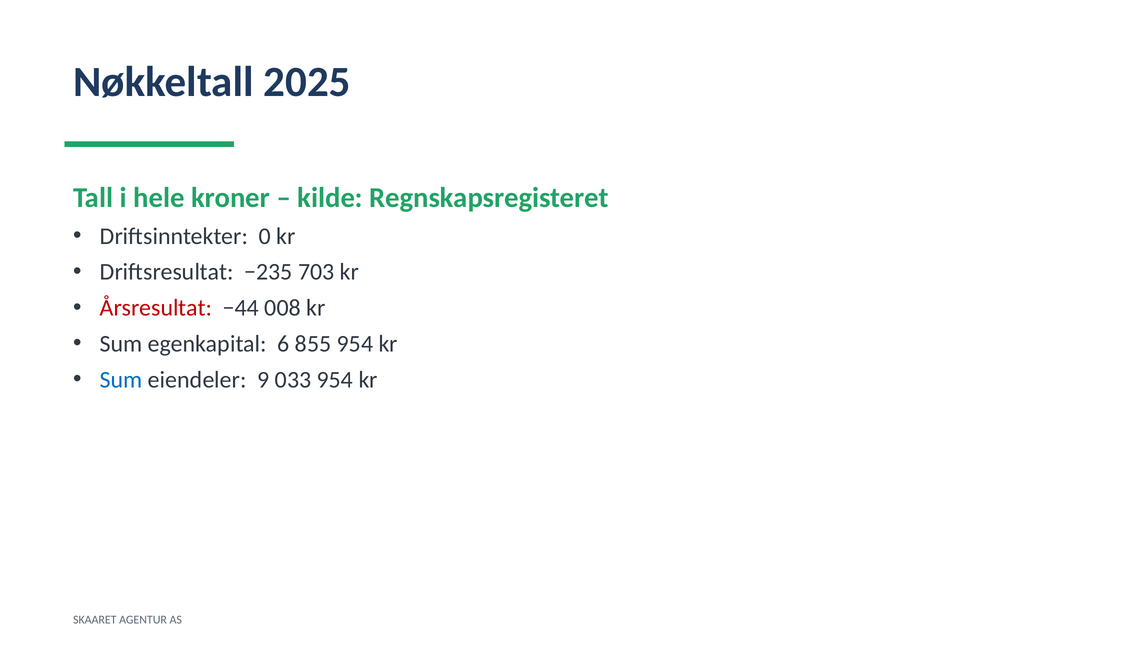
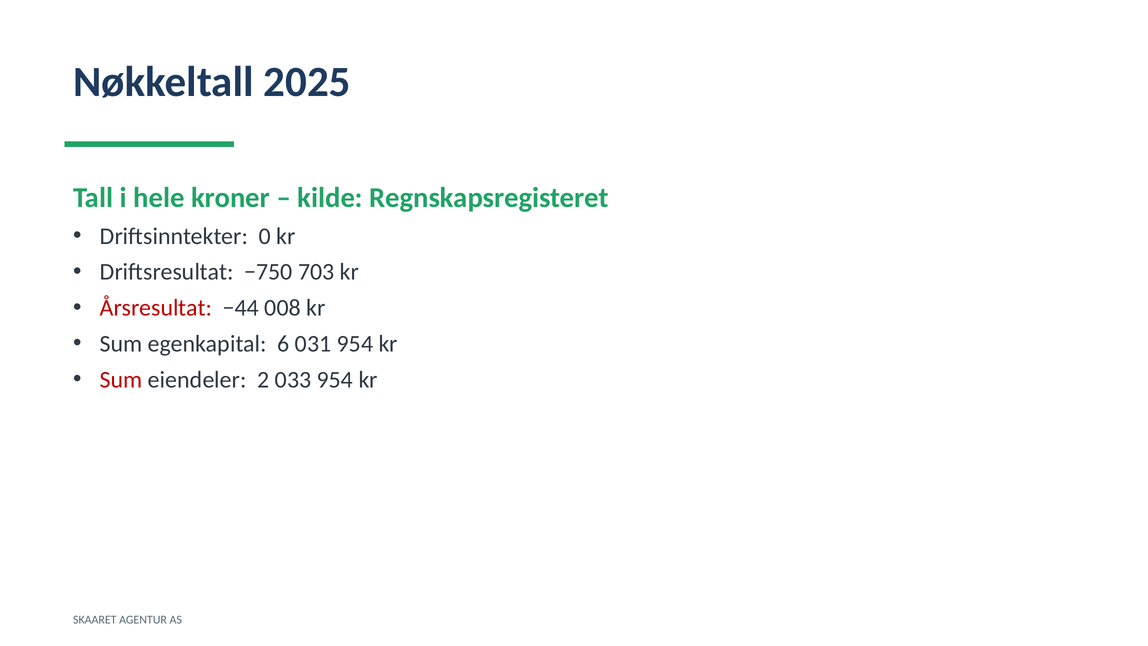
−235: −235 -> −750 (268, 272)
855: 855 -> 031 (313, 344)
Sum colour: blue -> red (121, 380)
9: 9 -> 2 (263, 380)
